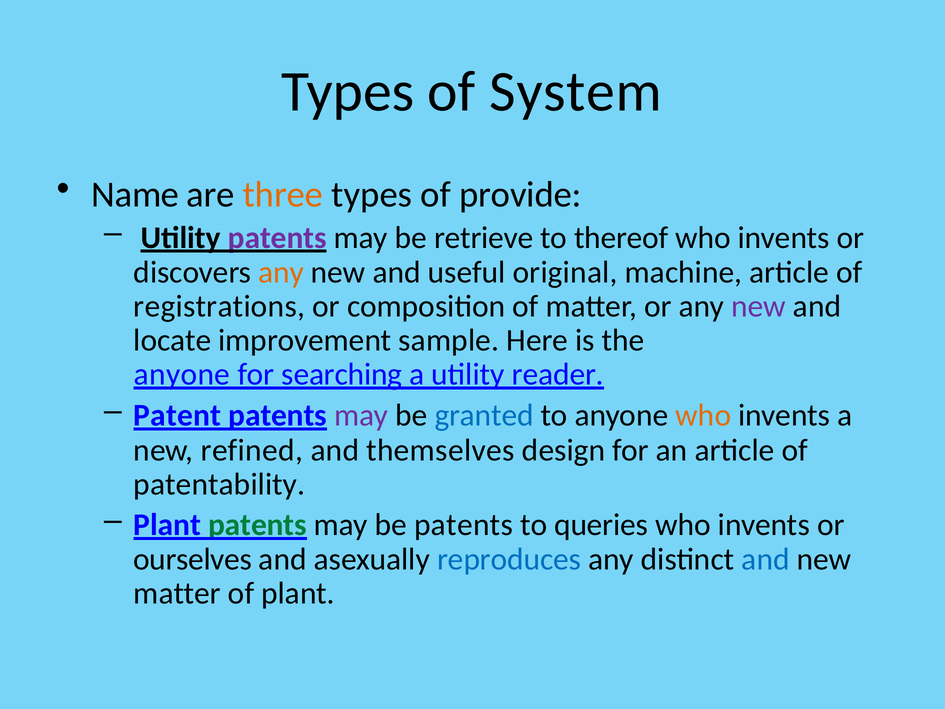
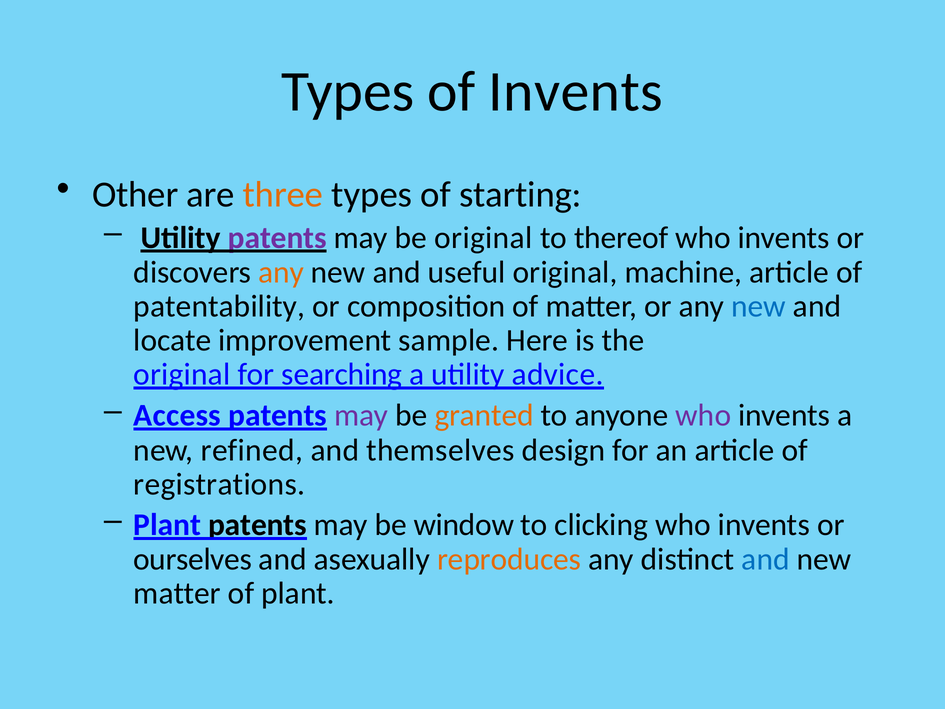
of System: System -> Invents (576, 91)
Name: Name -> Other (135, 195)
provide: provide -> starting (520, 195)
be retrieve: retrieve -> original (483, 238)
registrations: registrations -> patentability (219, 306)
new colour: purple -> blue (759, 306)
anyone: anyone -> original (182, 374)
reader: reader -> advice (558, 374)
Patent: Patent -> Access (177, 415)
granted colour: blue -> orange (484, 415)
who colour: orange -> purple (703, 415)
patentability: patentability -> registrations (219, 484)
patents colour: green -> black (257, 525)
be patents: patents -> window (464, 525)
queries: queries -> clicking (601, 525)
reproduces colour: blue -> orange (509, 559)
